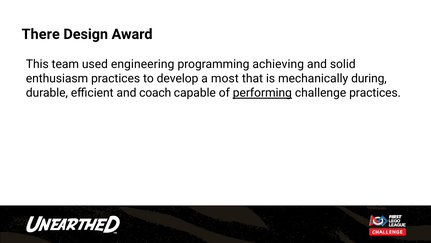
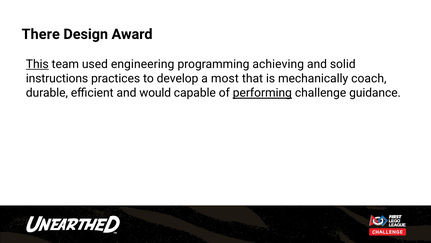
This underline: none -> present (37, 64)
enthusiasm: enthusiasm -> instructions (57, 78)
during: during -> coach (369, 78)
coach: coach -> would (155, 93)
challenge practices: practices -> guidance (375, 93)
